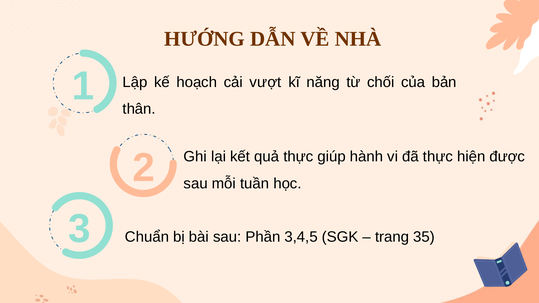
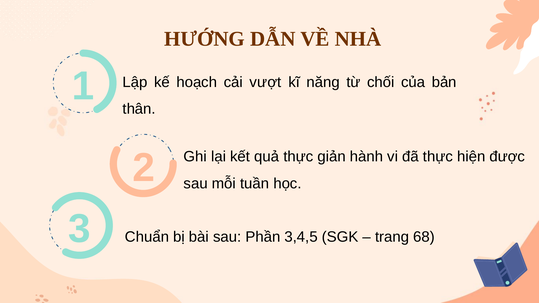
giúp: giúp -> giản (332, 157)
35: 35 -> 68 (424, 237)
